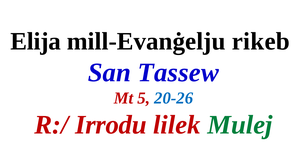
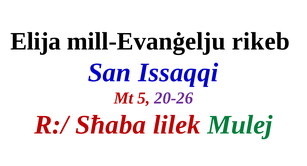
Tassew: Tassew -> Issaqqi (178, 72)
20-26 colour: blue -> purple (174, 98)
Irrodu: Irrodu -> Sħaba (111, 125)
